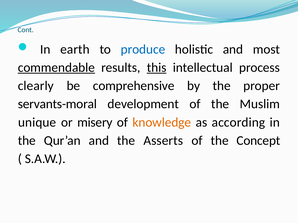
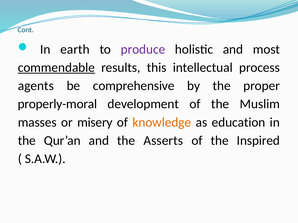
produce colour: blue -> purple (143, 49)
this underline: present -> none (157, 68)
clearly: clearly -> agents (36, 86)
servants-moral: servants-moral -> properly-moral (57, 104)
unique: unique -> masses (37, 123)
according: according -> education (239, 123)
Concept: Concept -> Inspired (258, 141)
